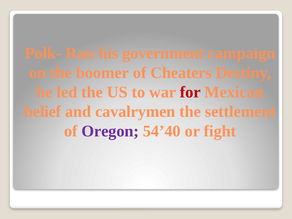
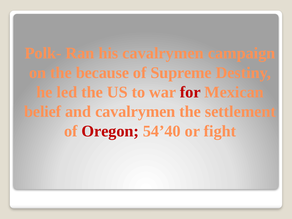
his government: government -> cavalrymen (163, 53)
boomer: boomer -> because (102, 73)
Cheaters: Cheaters -> Supreme (181, 73)
Oregon colour: purple -> red (110, 131)
